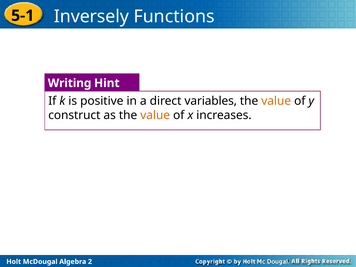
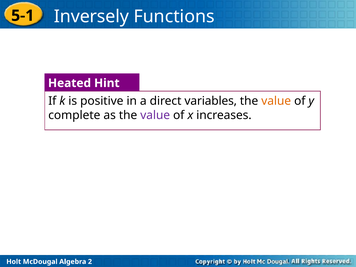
Writing: Writing -> Heated (70, 83)
construct: construct -> complete (74, 115)
value colour: orange -> purple (155, 115)
